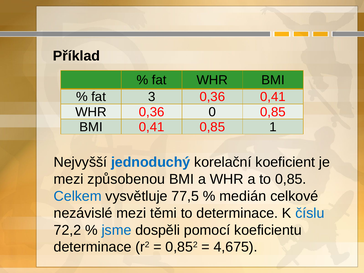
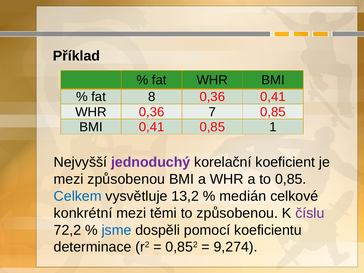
3: 3 -> 8 (152, 97)
0: 0 -> 7 (212, 112)
jednoduchý colour: blue -> purple (151, 162)
77,5: 77,5 -> 13,2 (185, 196)
nezávislé: nezávislé -> konkrétní (83, 213)
to determinace: determinace -> způsobenou (237, 213)
číslu colour: blue -> purple (310, 213)
4,675: 4,675 -> 9,274 (236, 247)
